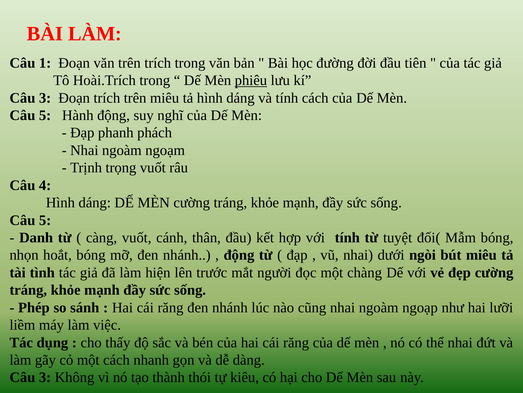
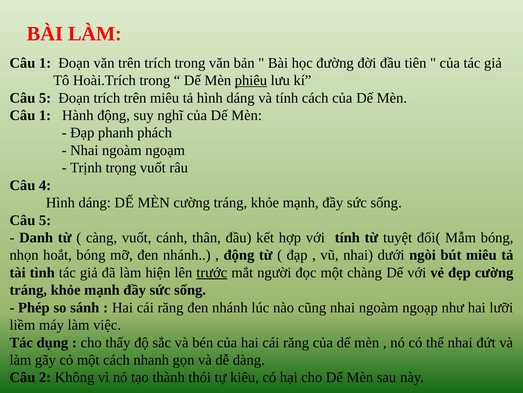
3: 3 -> 5 (45, 98)
5: 5 -> 1 (45, 115)
trước underline: none -> present (212, 272)
3: 3 -> 2 (45, 377)
